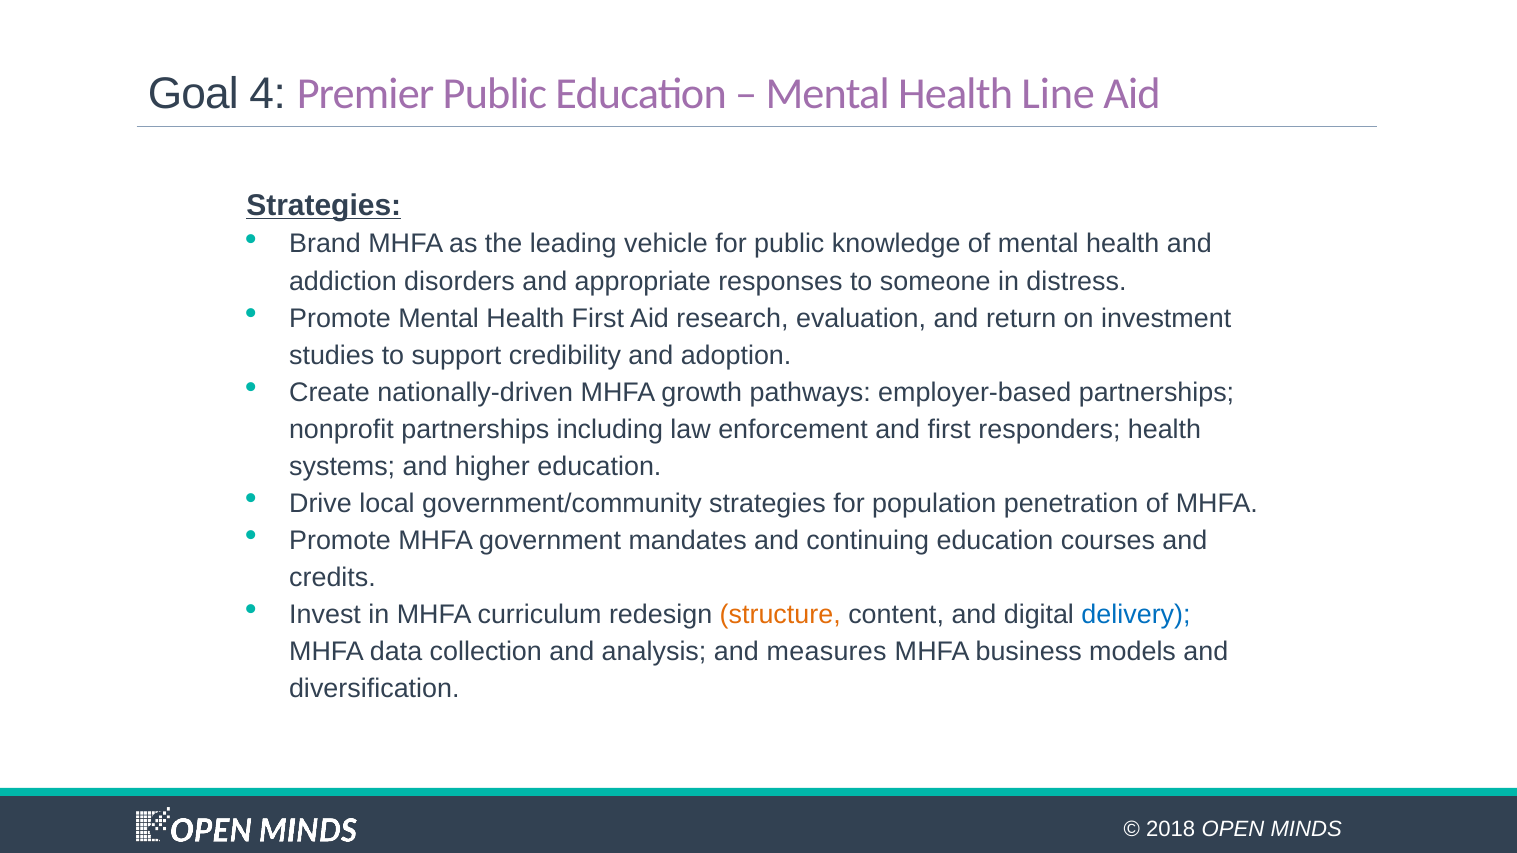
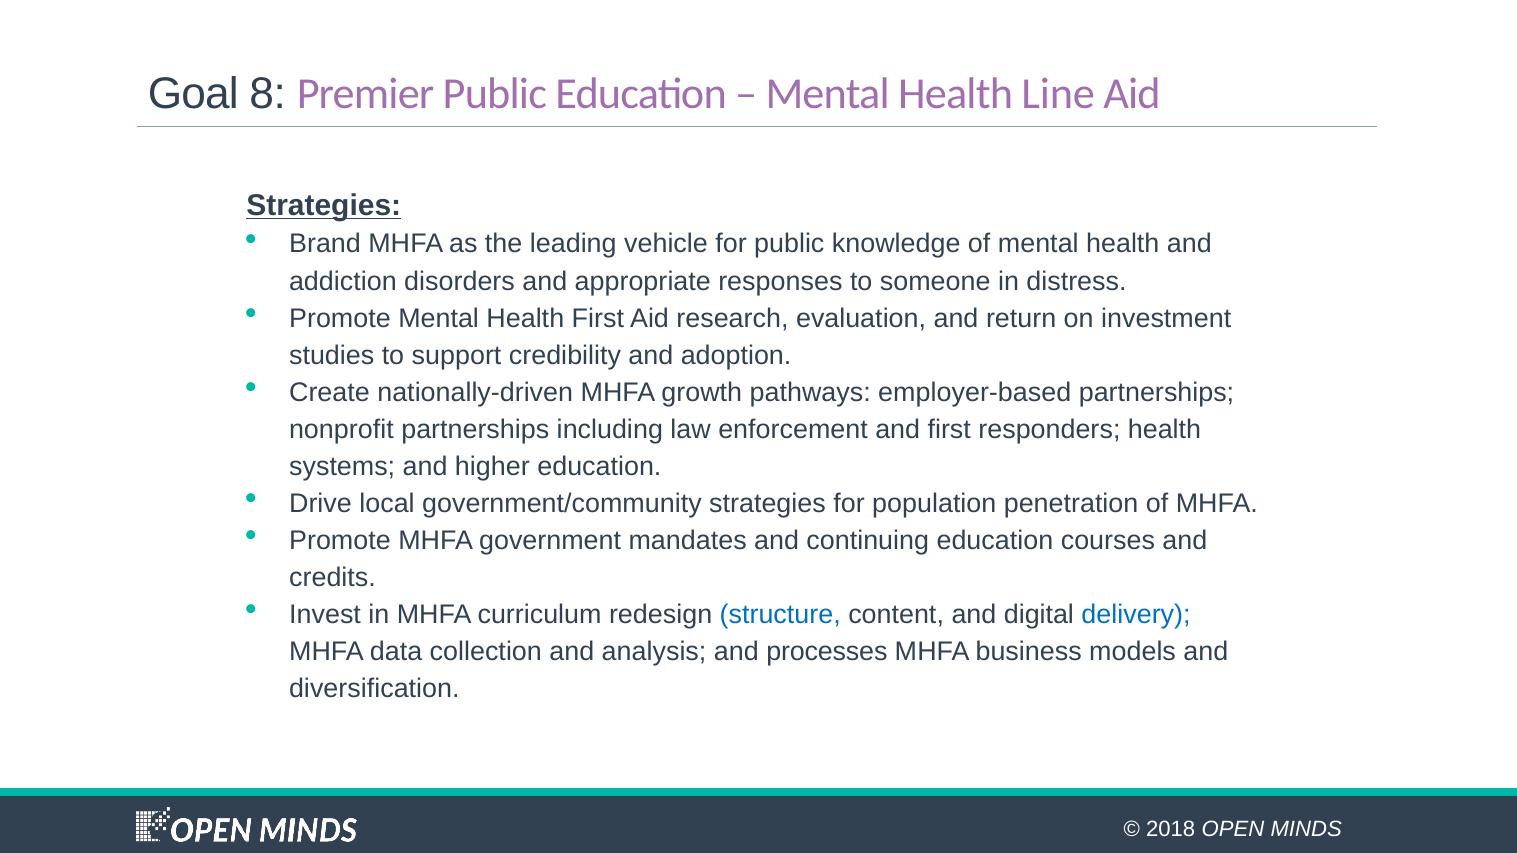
4: 4 -> 8 (268, 94)
structure colour: orange -> blue (780, 615)
measures: measures -> processes (827, 652)
